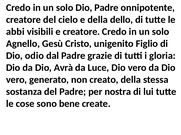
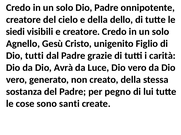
abbi: abbi -> siedi (15, 32)
Dio odio: odio -> tutti (34, 56)
gloria: gloria -> carità (162, 56)
nostra: nostra -> pegno (118, 92)
bene: bene -> santi (69, 104)
